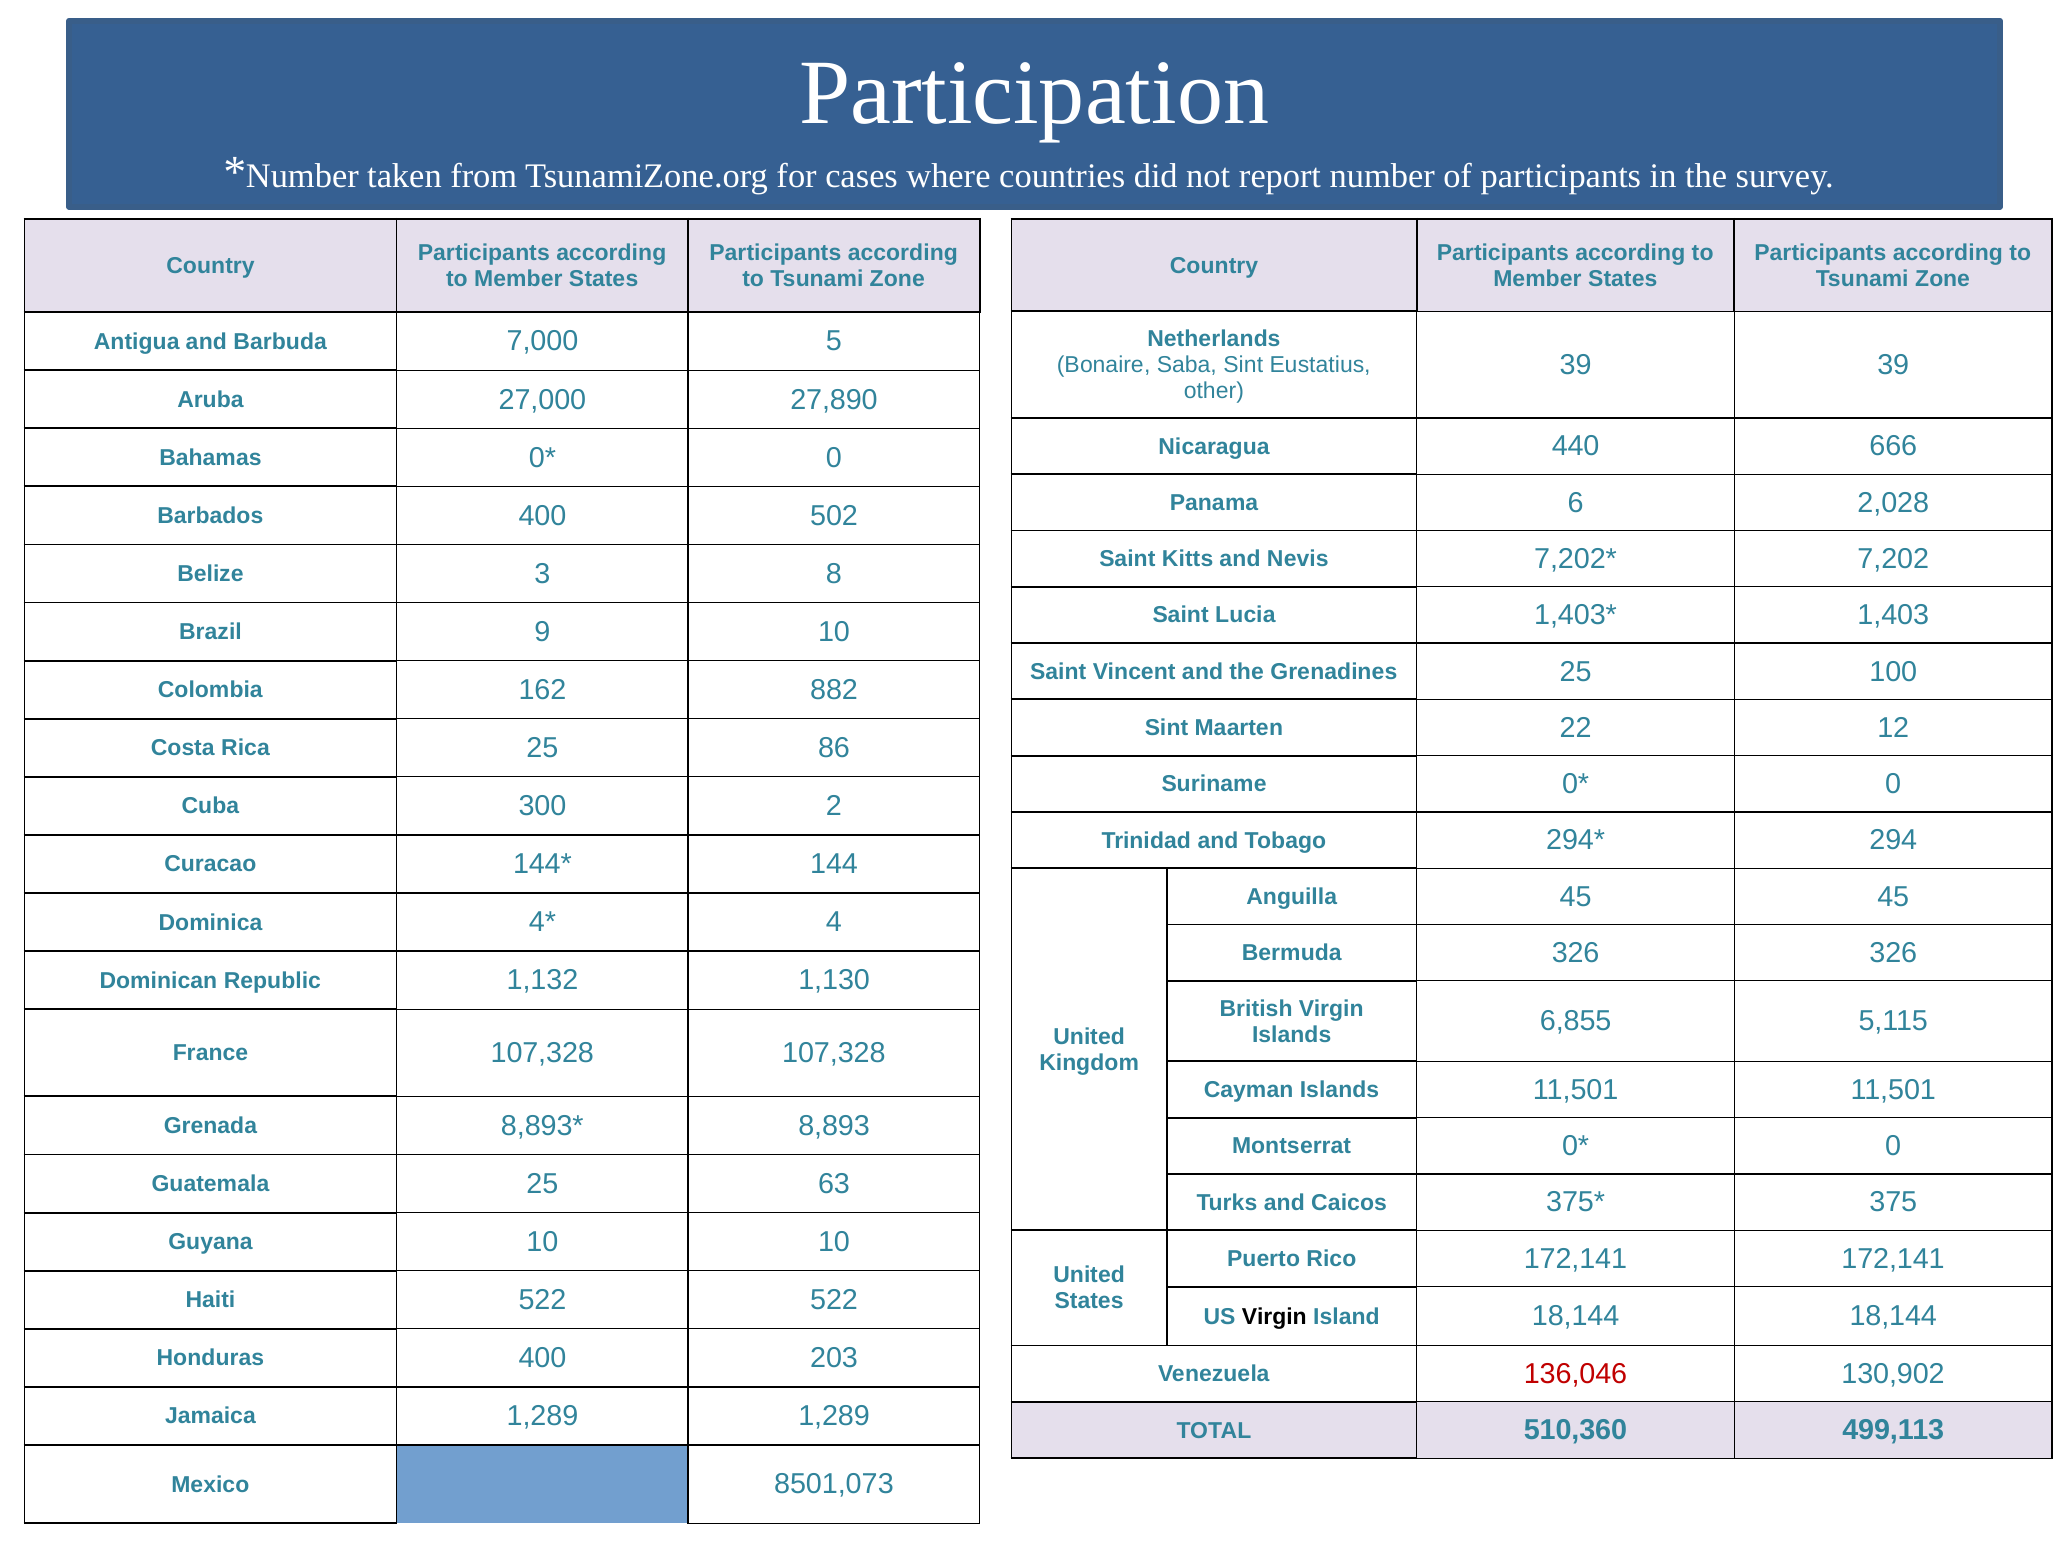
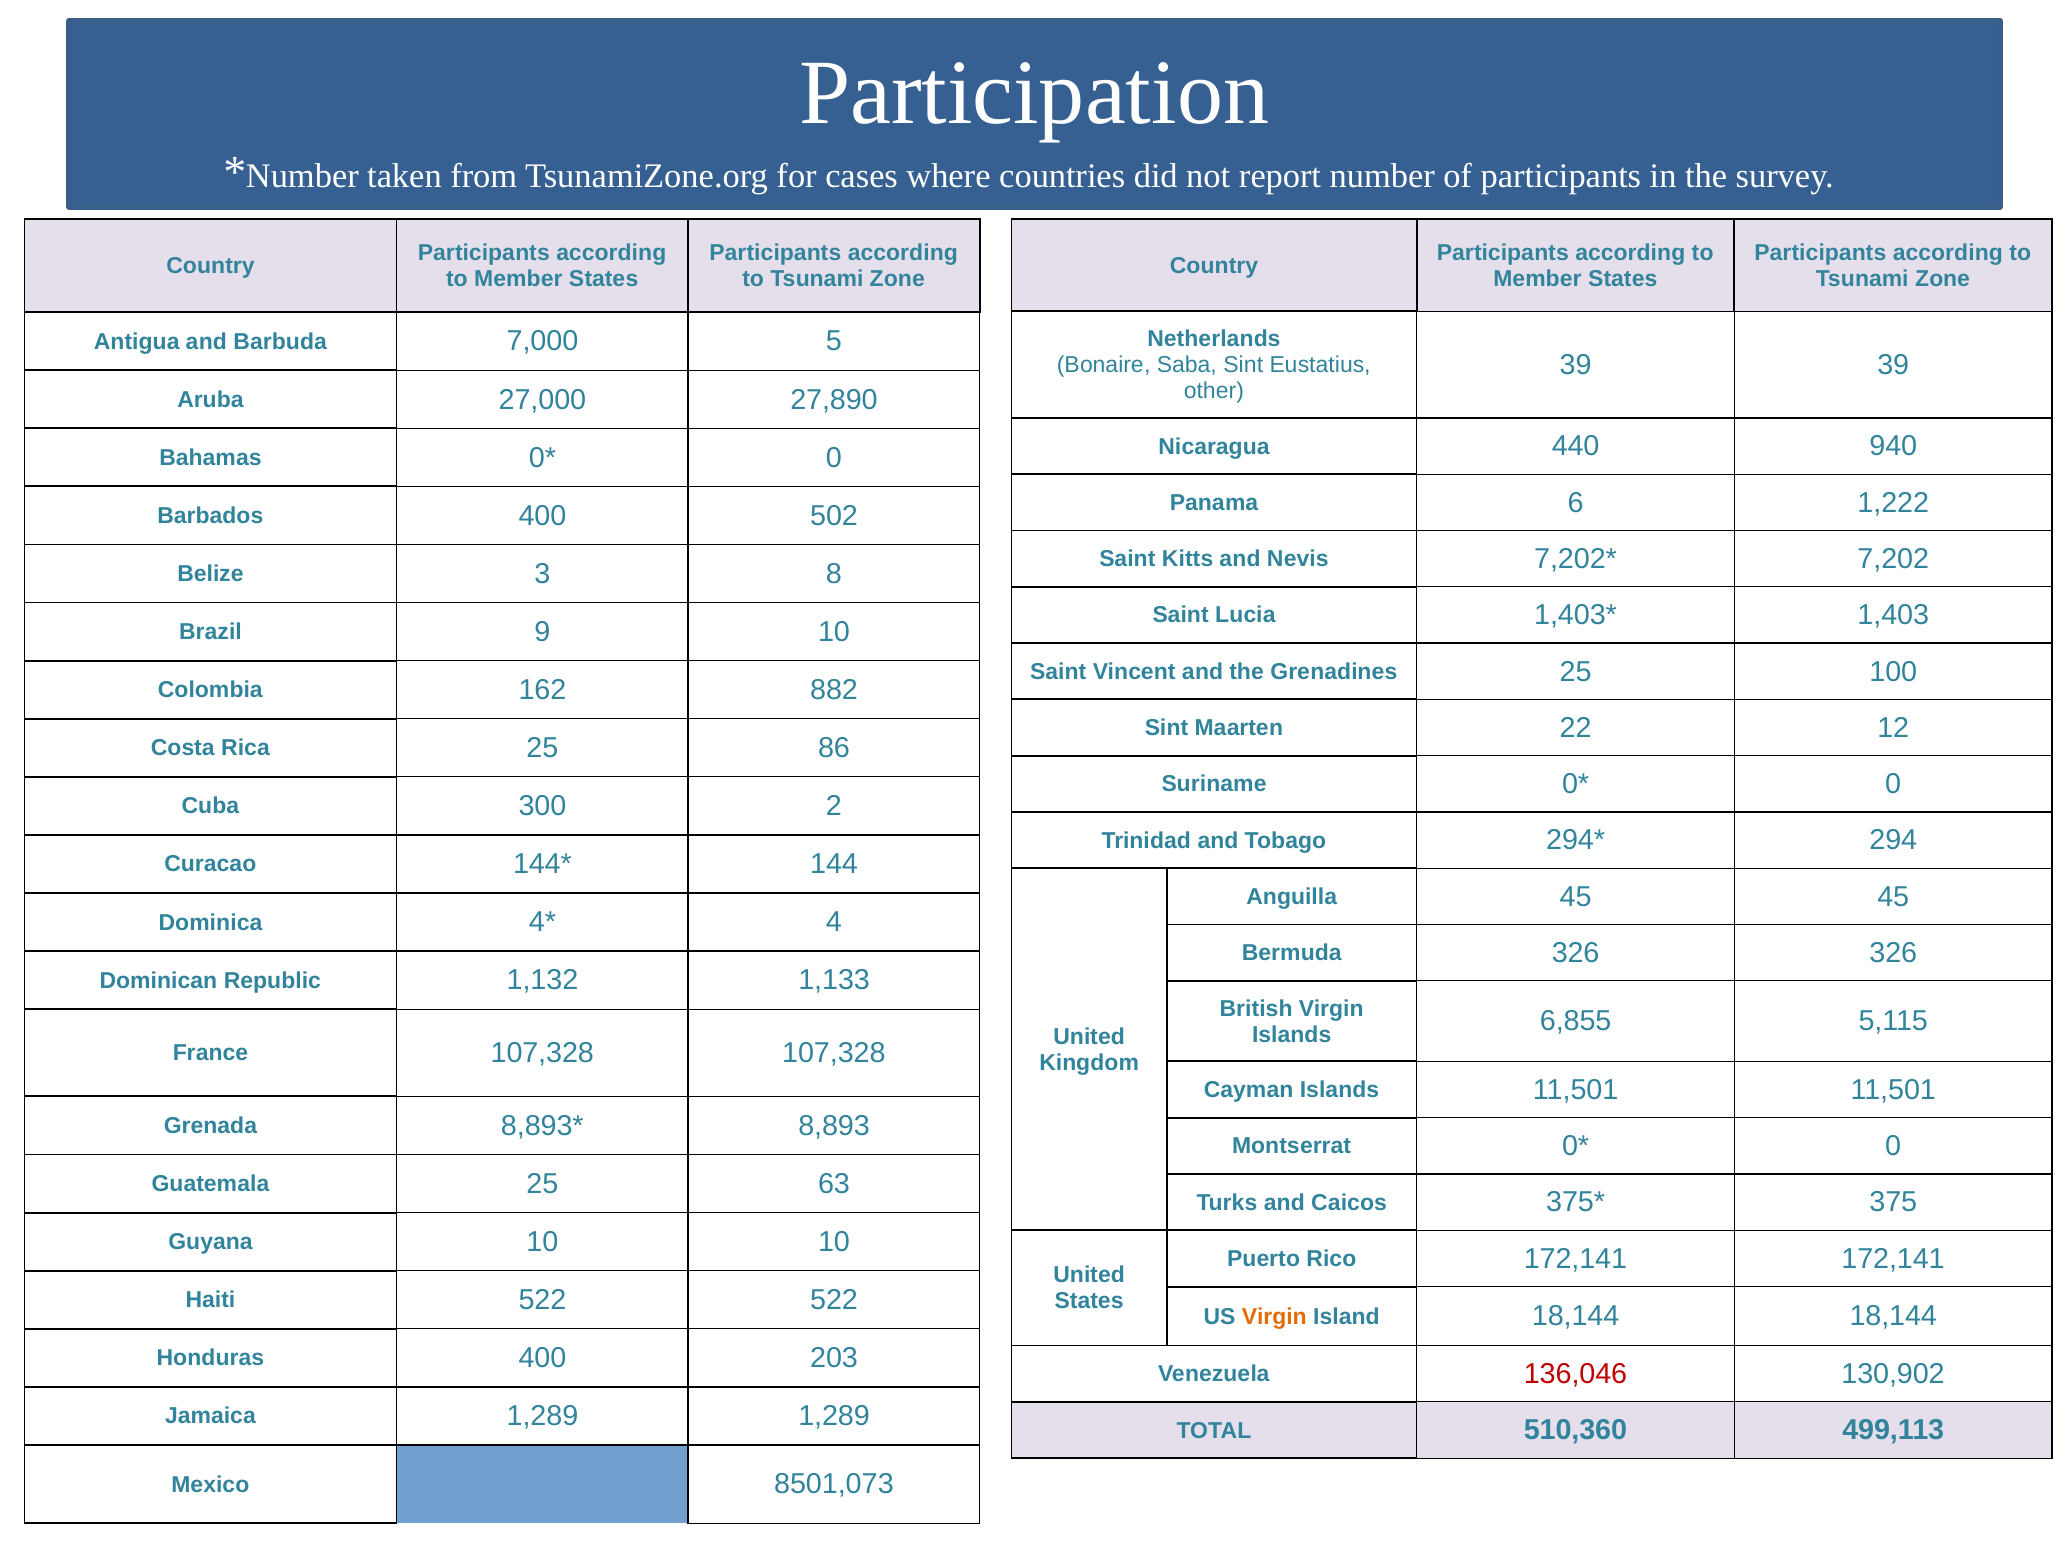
666: 666 -> 940 (1893, 446)
2,028: 2,028 -> 1,222 (1893, 503)
1,130: 1,130 -> 1,133 (834, 980)
Virgin colour: black -> orange (1274, 1316)
